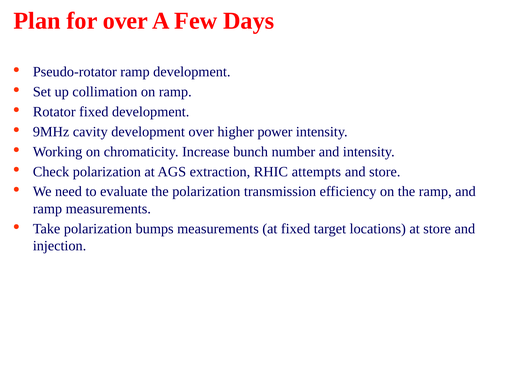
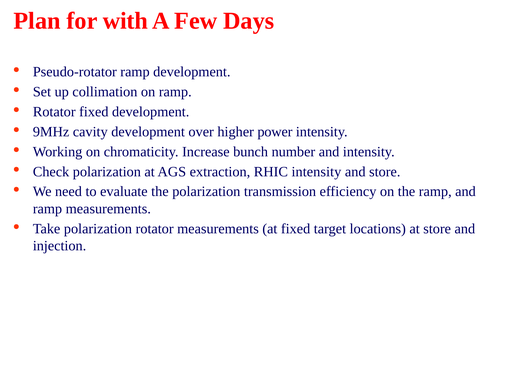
for over: over -> with (125, 21)
RHIC attempts: attempts -> intensity (316, 172)
polarization bumps: bumps -> rotator (155, 229)
